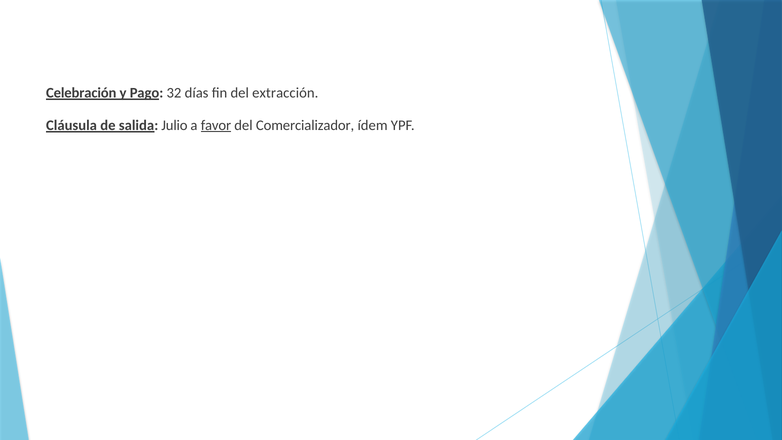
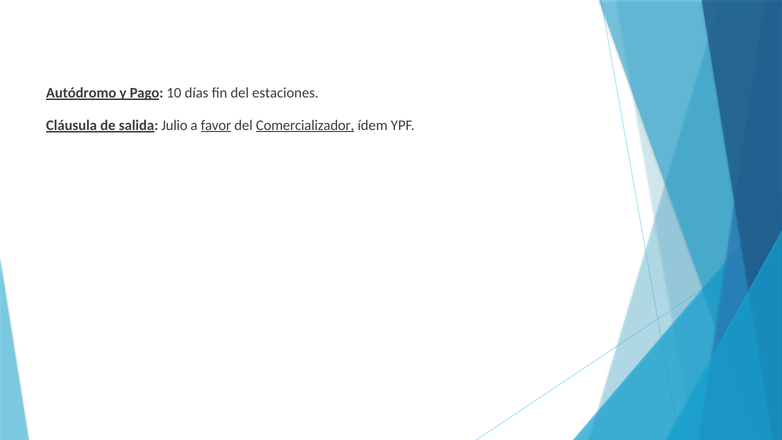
Celebración: Celebración -> Autódromo (81, 93)
32: 32 -> 10 (174, 93)
extracción: extracción -> estaciones (285, 93)
Comercializador underline: none -> present (305, 125)
